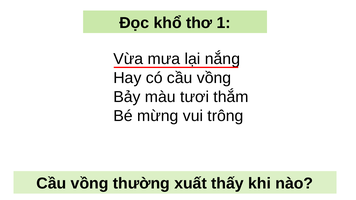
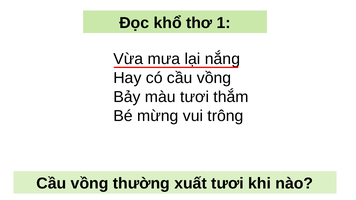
xuất thấy: thấy -> tươi (227, 184)
